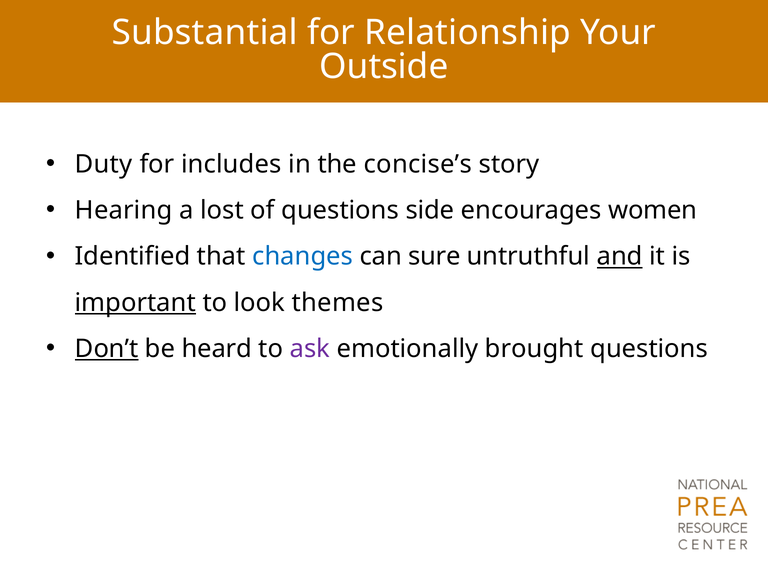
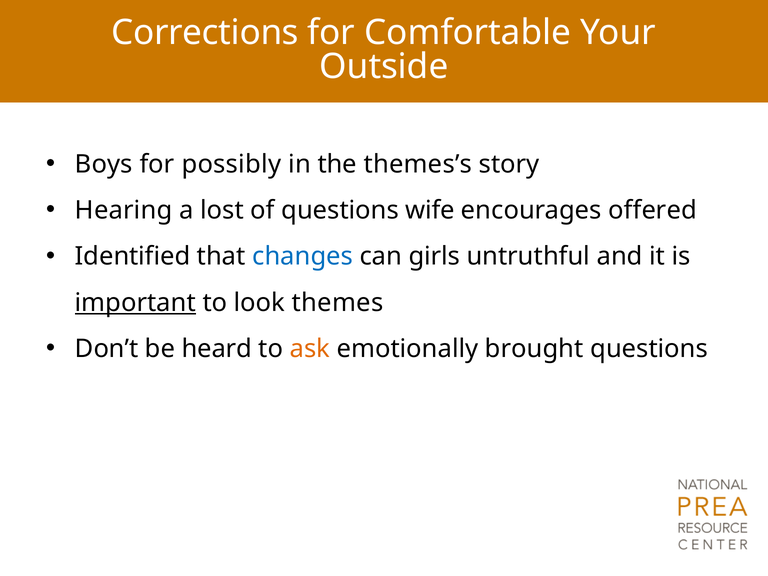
Substantial: Substantial -> Corrections (205, 33)
Relationship: Relationship -> Comfortable (468, 33)
Duty: Duty -> Boys (104, 164)
includes: includes -> possibly (231, 164)
concise’s: concise’s -> themes’s (418, 164)
side: side -> wife (430, 210)
women: women -> offered (653, 210)
sure: sure -> girls (434, 257)
and underline: present -> none (620, 257)
Don’t underline: present -> none (107, 349)
ask colour: purple -> orange (310, 349)
